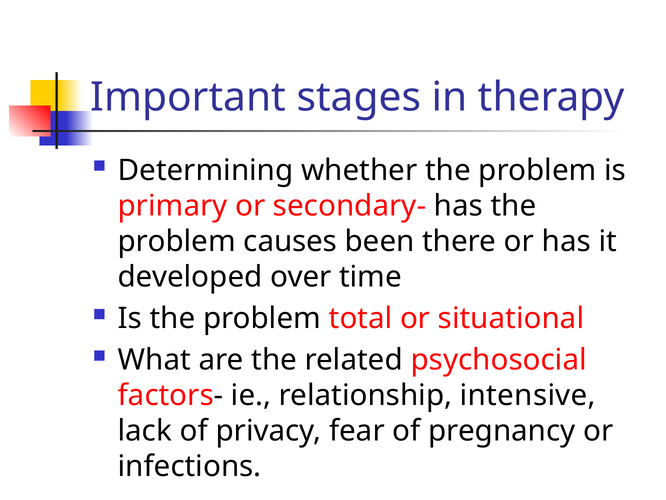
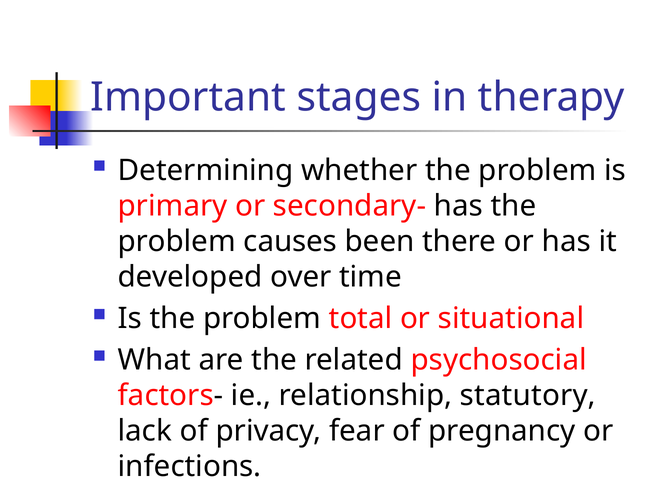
intensive: intensive -> statutory (528, 395)
